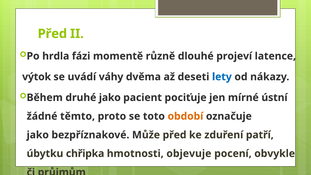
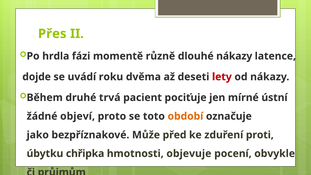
Před: Před -> Přes (52, 34)
dlouhé projeví: projeví -> nákazy (234, 56)
výtok: výtok -> dojde (37, 77)
váhy: váhy -> roku (111, 77)
lety colour: blue -> red (222, 77)
druhé jako: jako -> trvá (110, 98)
těmto: těmto -> objeví (78, 116)
patří: patří -> proti (260, 135)
